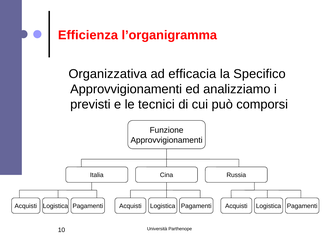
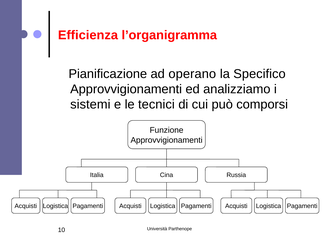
Organizzativa: Organizzativa -> Pianificazione (108, 74)
efficacia: efficacia -> operano (192, 74)
previsti: previsti -> sistemi (90, 104)
